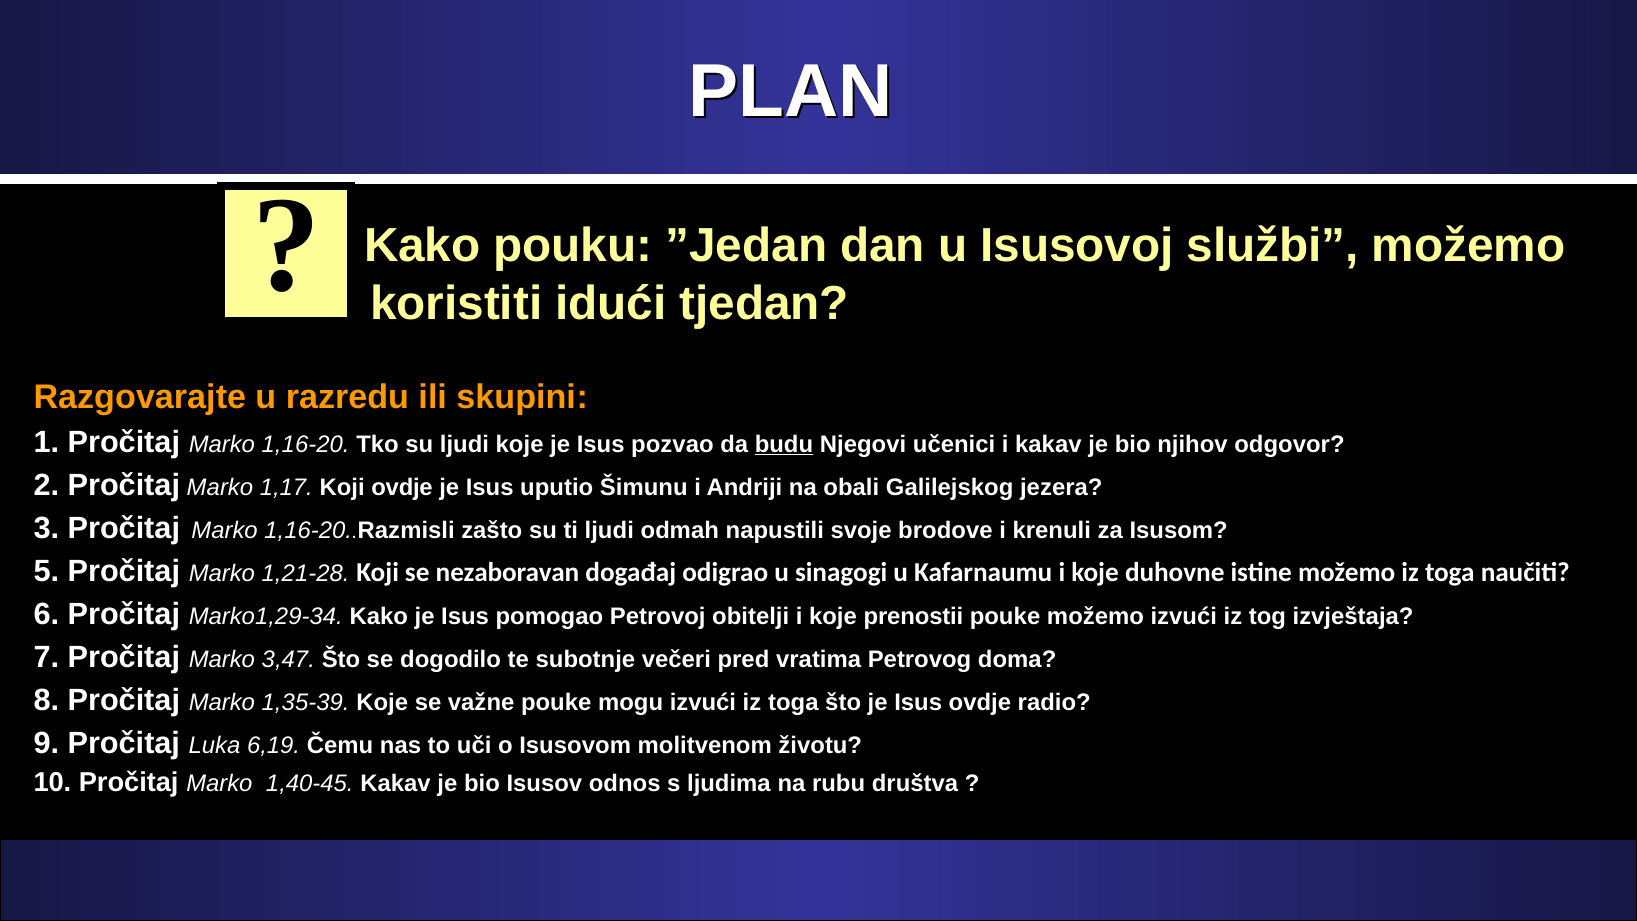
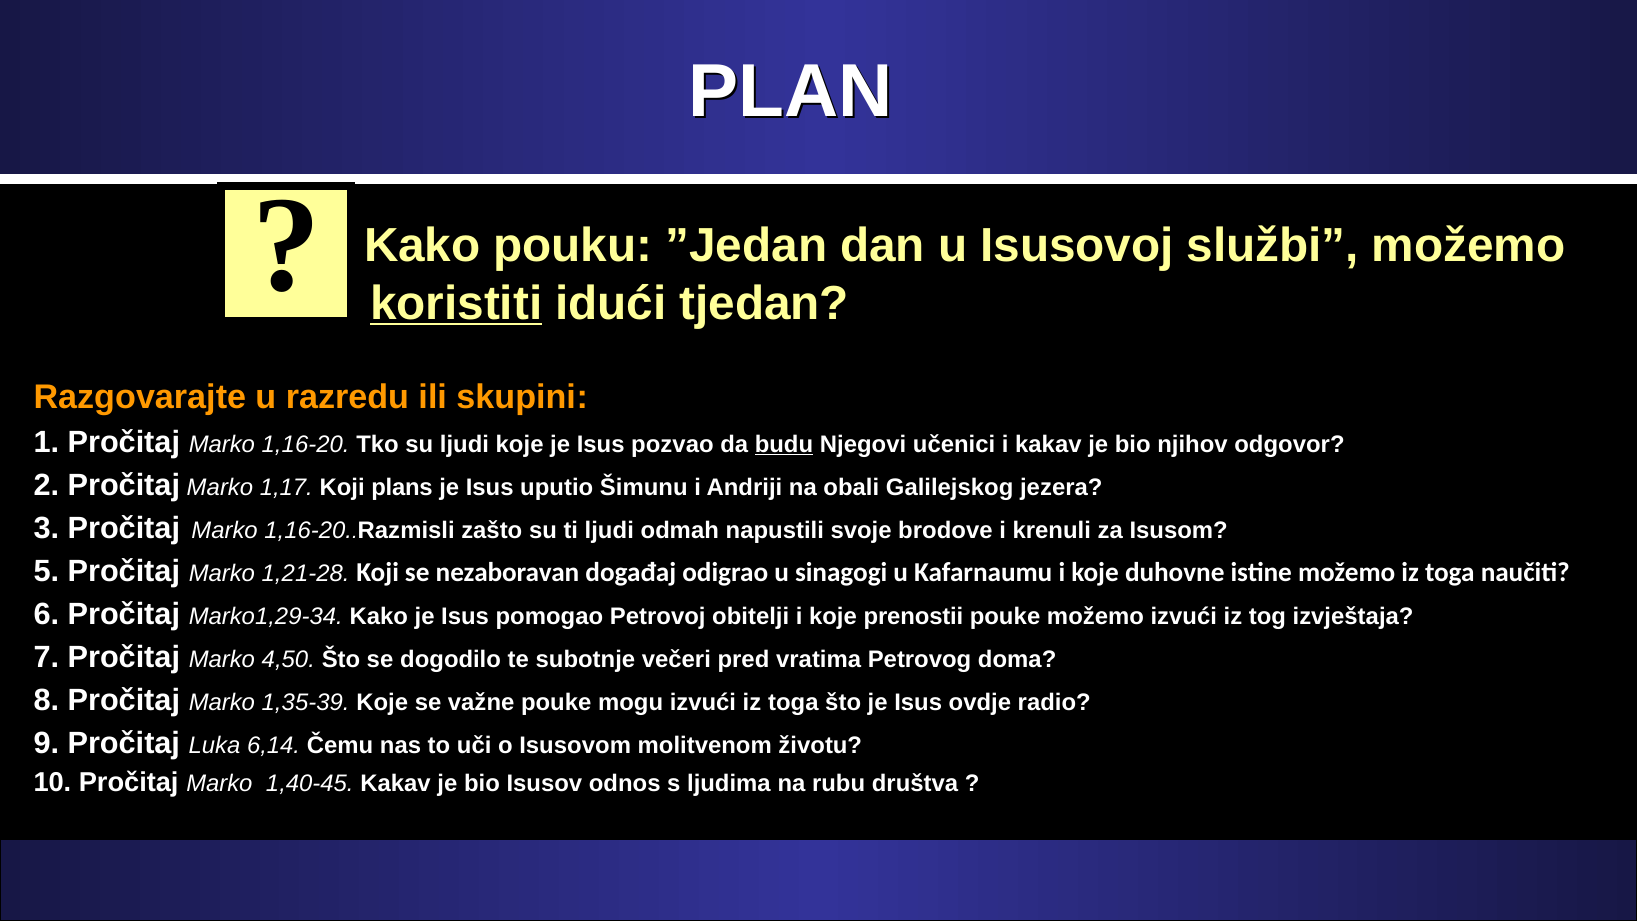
koristiti underline: none -> present (456, 303)
Koji ovdje: ovdje -> plans (402, 487)
3,47: 3,47 -> 4,50 (288, 659)
6,19: 6,19 -> 6,14 (274, 745)
